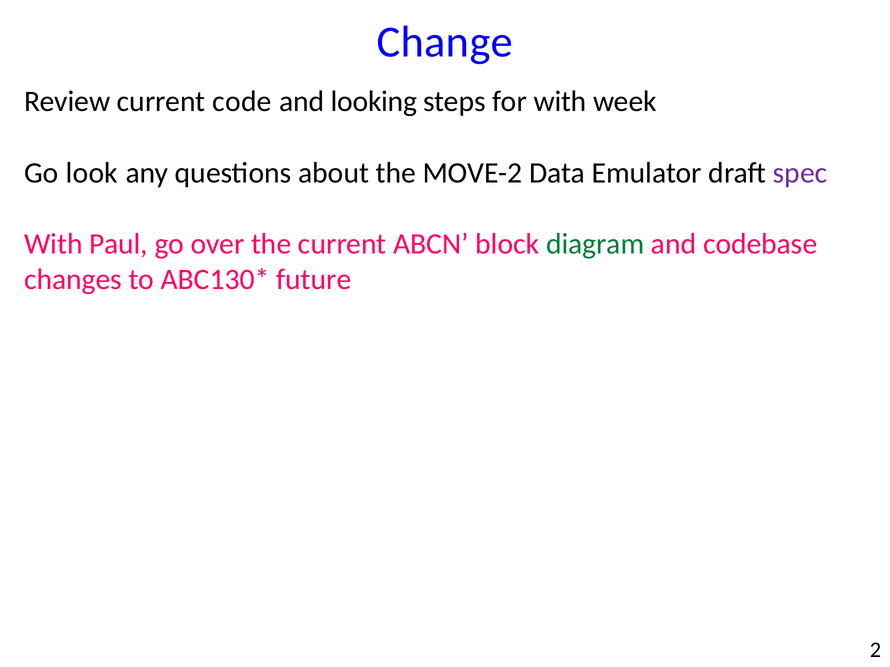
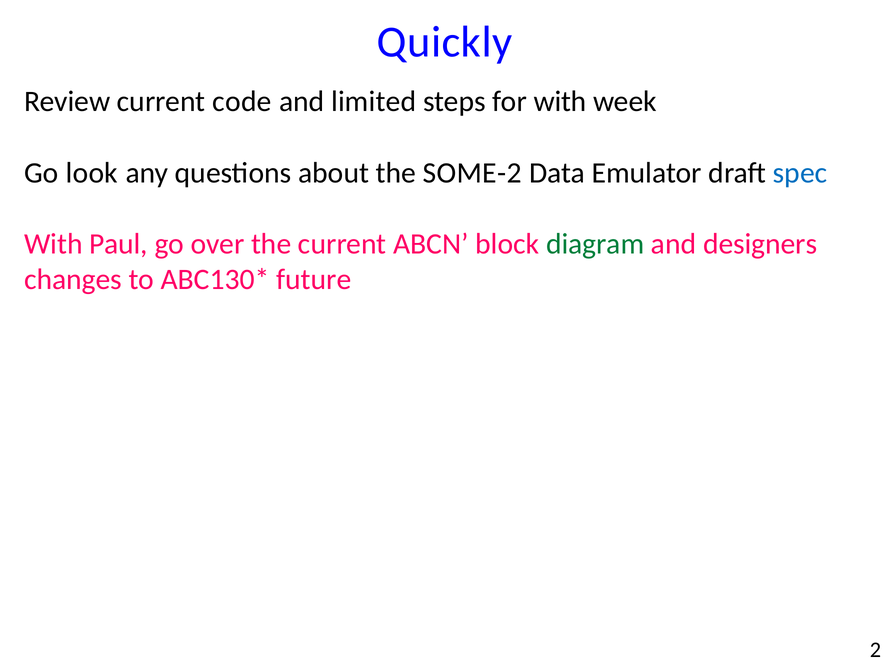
Change: Change -> Quickly (445, 42)
looking: looking -> limited (374, 102)
MOVE-2: MOVE-2 -> SOME-2 (472, 173)
spec colour: purple -> blue (800, 173)
codebase: codebase -> designers (760, 244)
